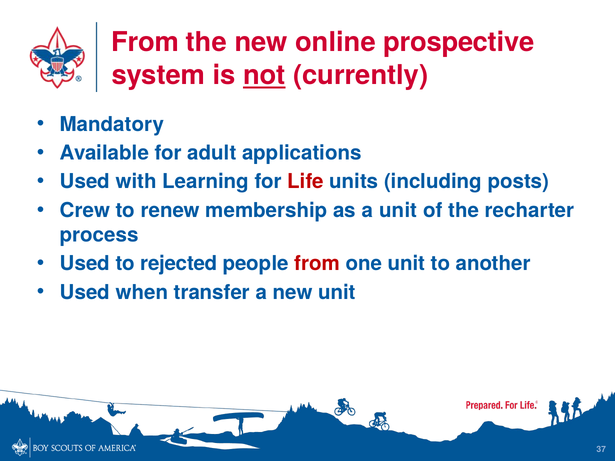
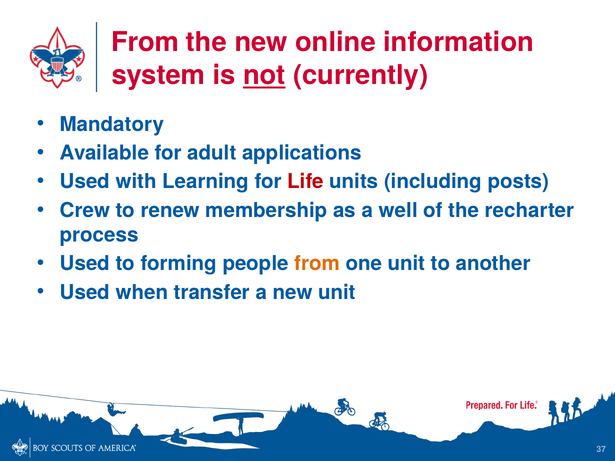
prospective: prospective -> information (459, 42)
a unit: unit -> well (398, 211)
rejected: rejected -> forming (179, 264)
from colour: red -> orange (317, 264)
